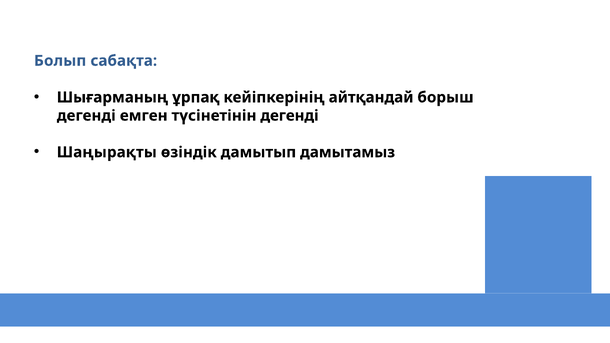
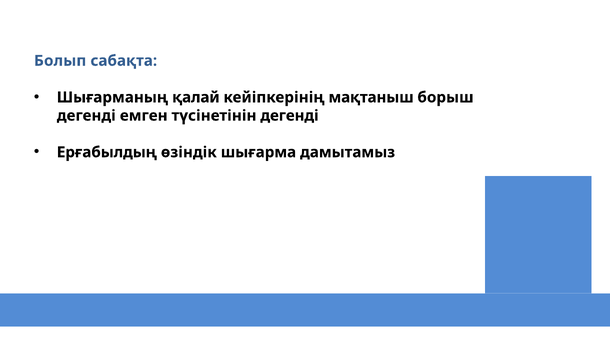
ұрпақ: ұрпақ -> қалай (196, 97)
айтқандай: айтқандай -> мақтаныш (371, 97)
Шаңырақты: Шаңырақты -> Ерғабылдың (107, 152)
дамытып: дамытып -> шығарма (258, 152)
